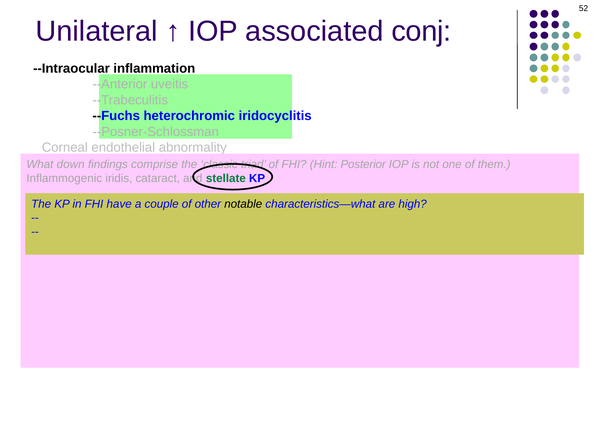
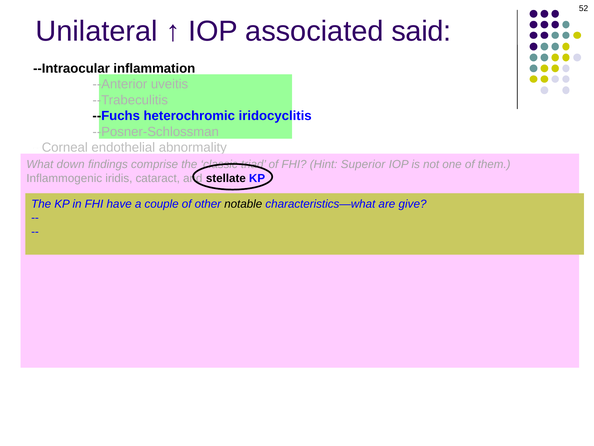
conj: conj -> said (421, 31)
Posterior: Posterior -> Superior (363, 164)
stellate colour: green -> black (226, 178)
high: high -> give (413, 204)
